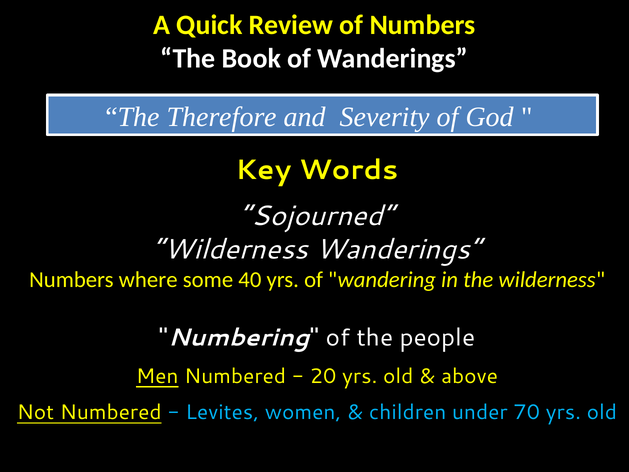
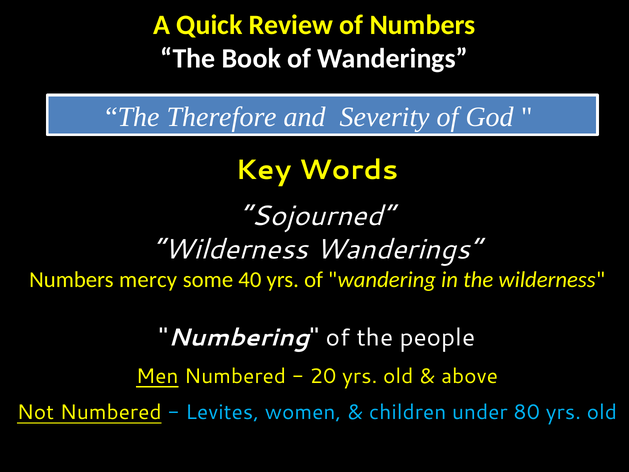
where: where -> mercy (148, 280)
70: 70 -> 80 (527, 412)
